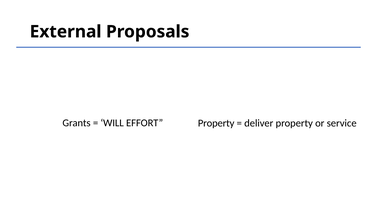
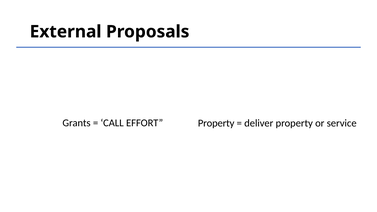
WILL: WILL -> CALL (112, 123)
